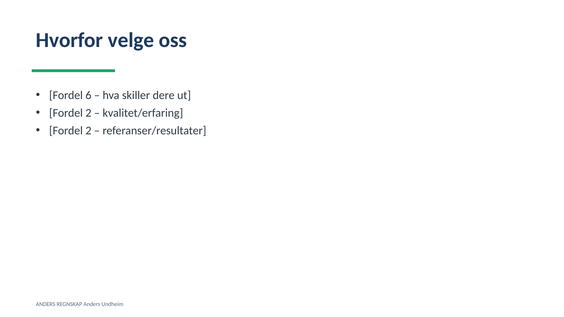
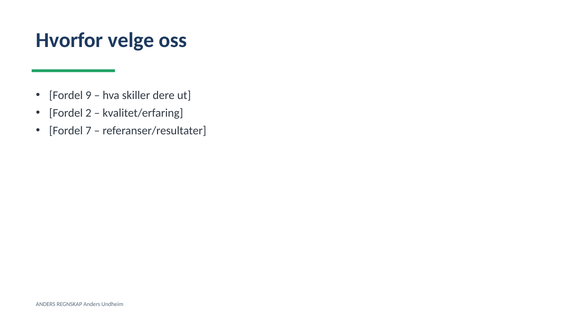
6: 6 -> 9 (88, 96)
2: 2 -> 7 (88, 131)
